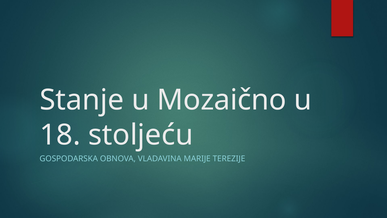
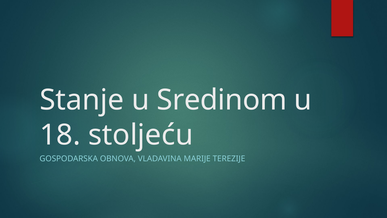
Mozaično: Mozaično -> Sredinom (222, 100)
